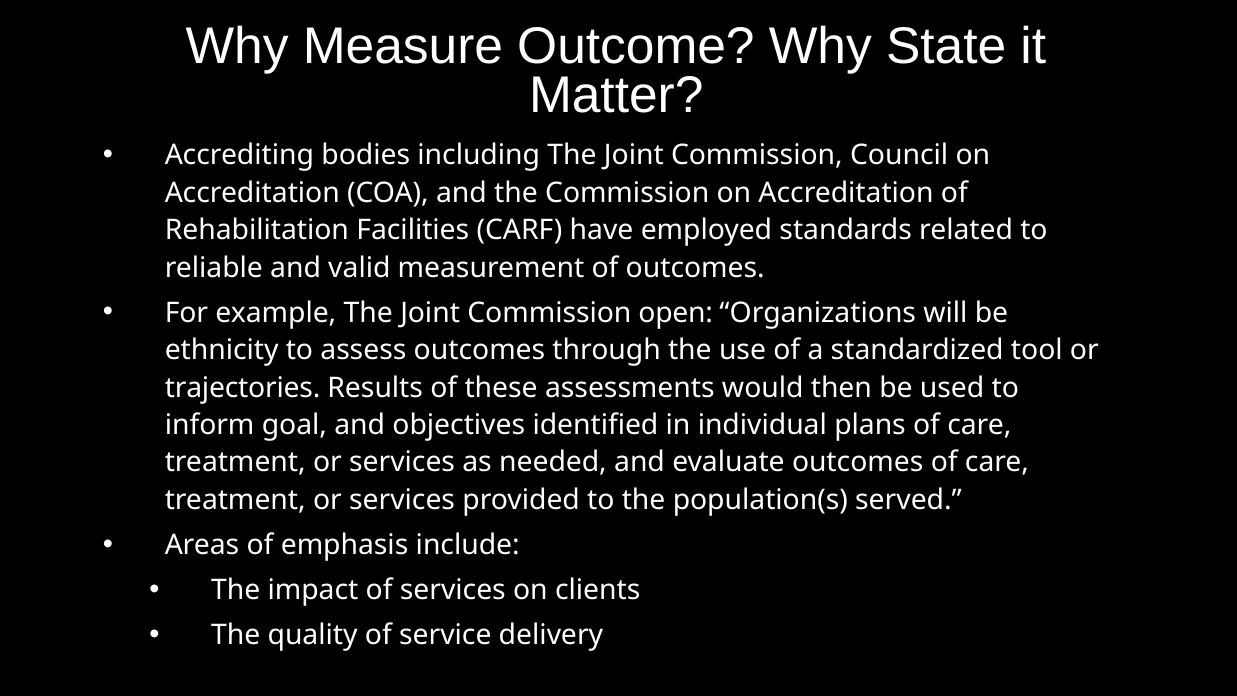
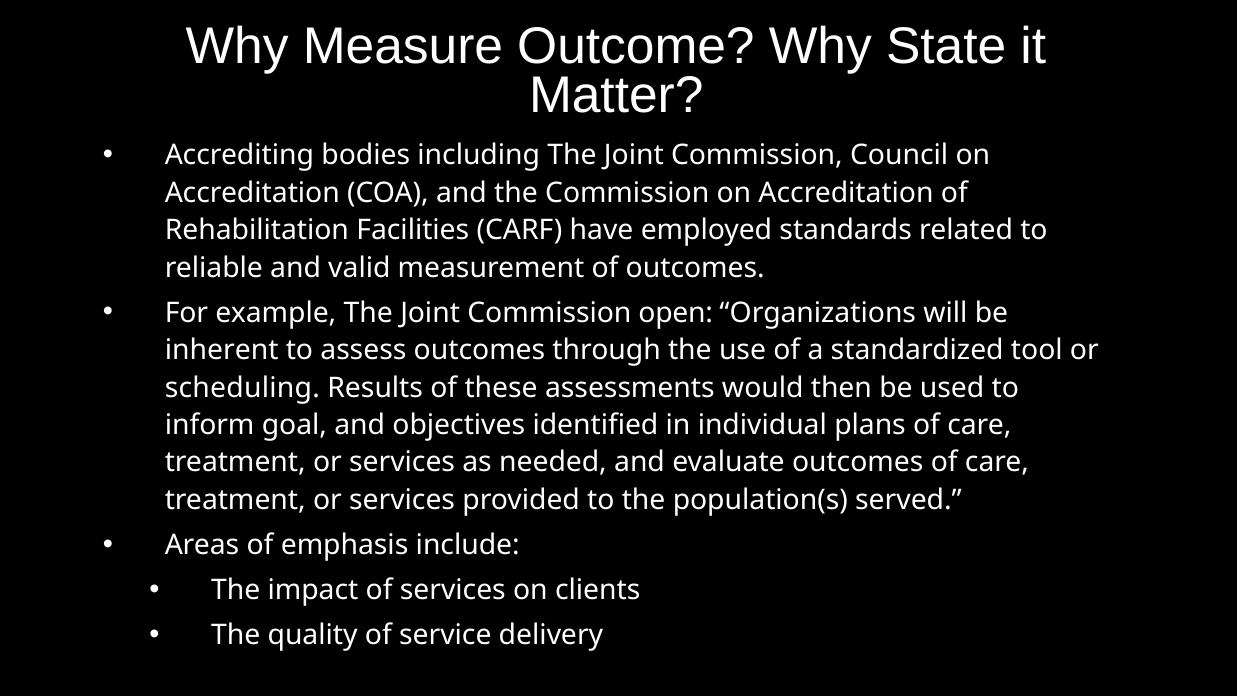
ethnicity: ethnicity -> inherent (222, 350)
trajectories: trajectories -> scheduling (242, 388)
